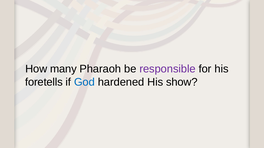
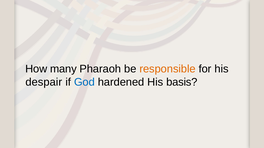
responsible colour: purple -> orange (168, 69)
foretells: foretells -> despair (44, 82)
show: show -> basis (182, 82)
